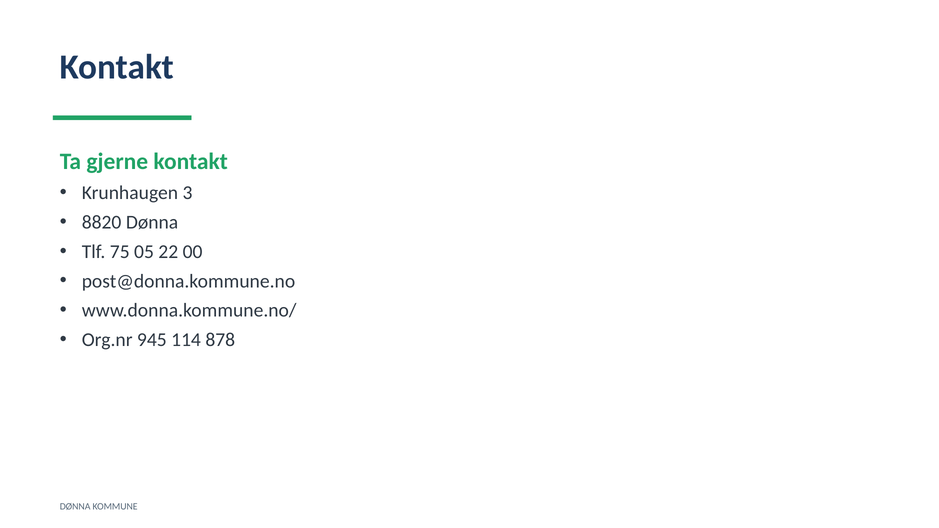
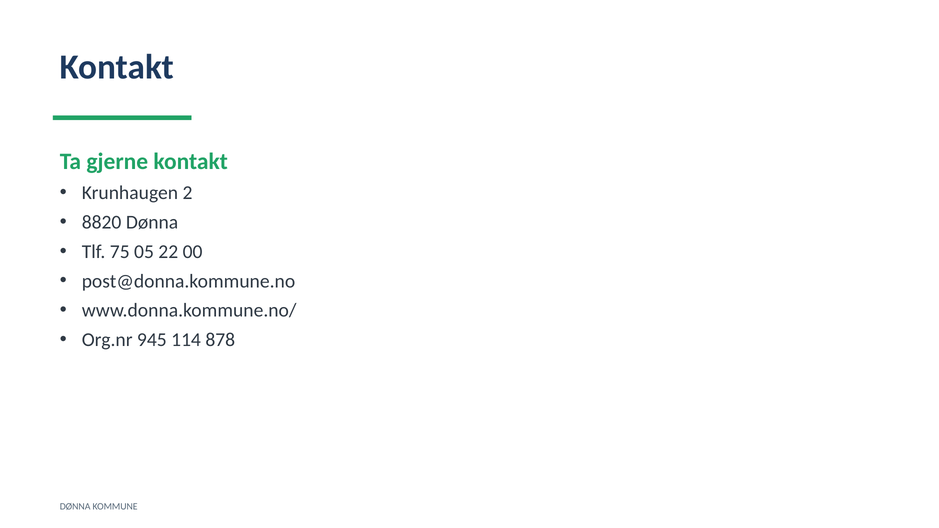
3: 3 -> 2 (188, 193)
